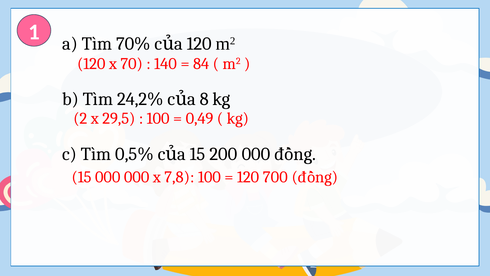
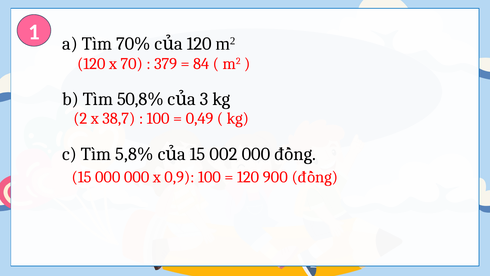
140: 140 -> 379 (166, 64)
24,2%: 24,2% -> 50,8% (140, 99)
8: 8 -> 3 (204, 99)
29,5: 29,5 -> 38,7 (119, 118)
0,5%: 0,5% -> 5,8% (134, 154)
200: 200 -> 002 (223, 154)
7,8: 7,8 -> 0,9 (179, 177)
700: 700 -> 900 (275, 177)
